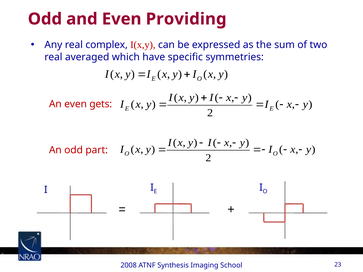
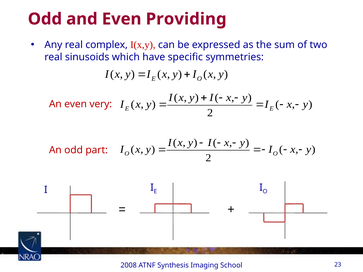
averaged: averaged -> sinusoids (87, 57)
gets: gets -> very (101, 104)
